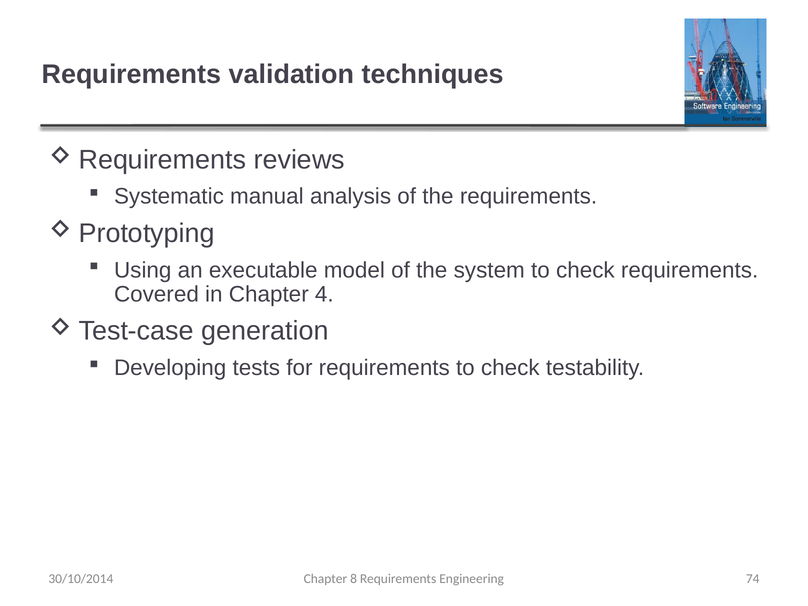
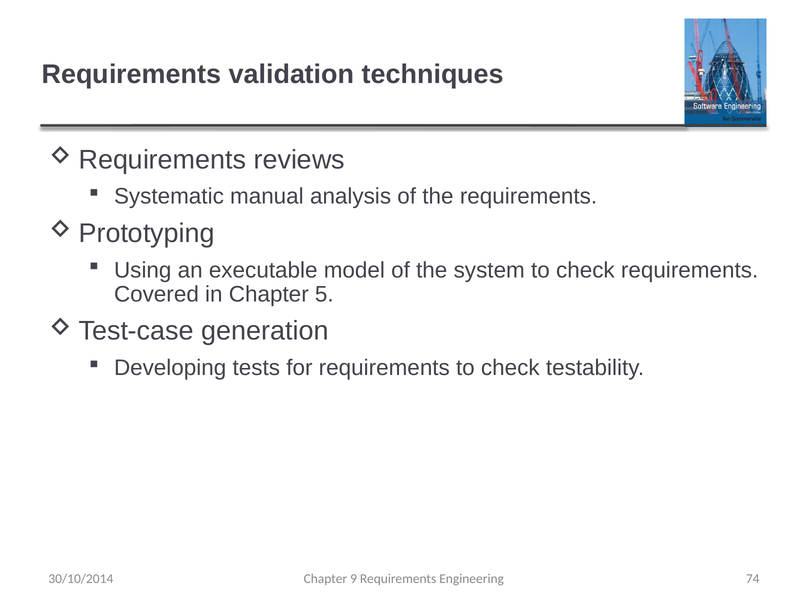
4: 4 -> 5 (324, 294)
8: 8 -> 9 (354, 579)
